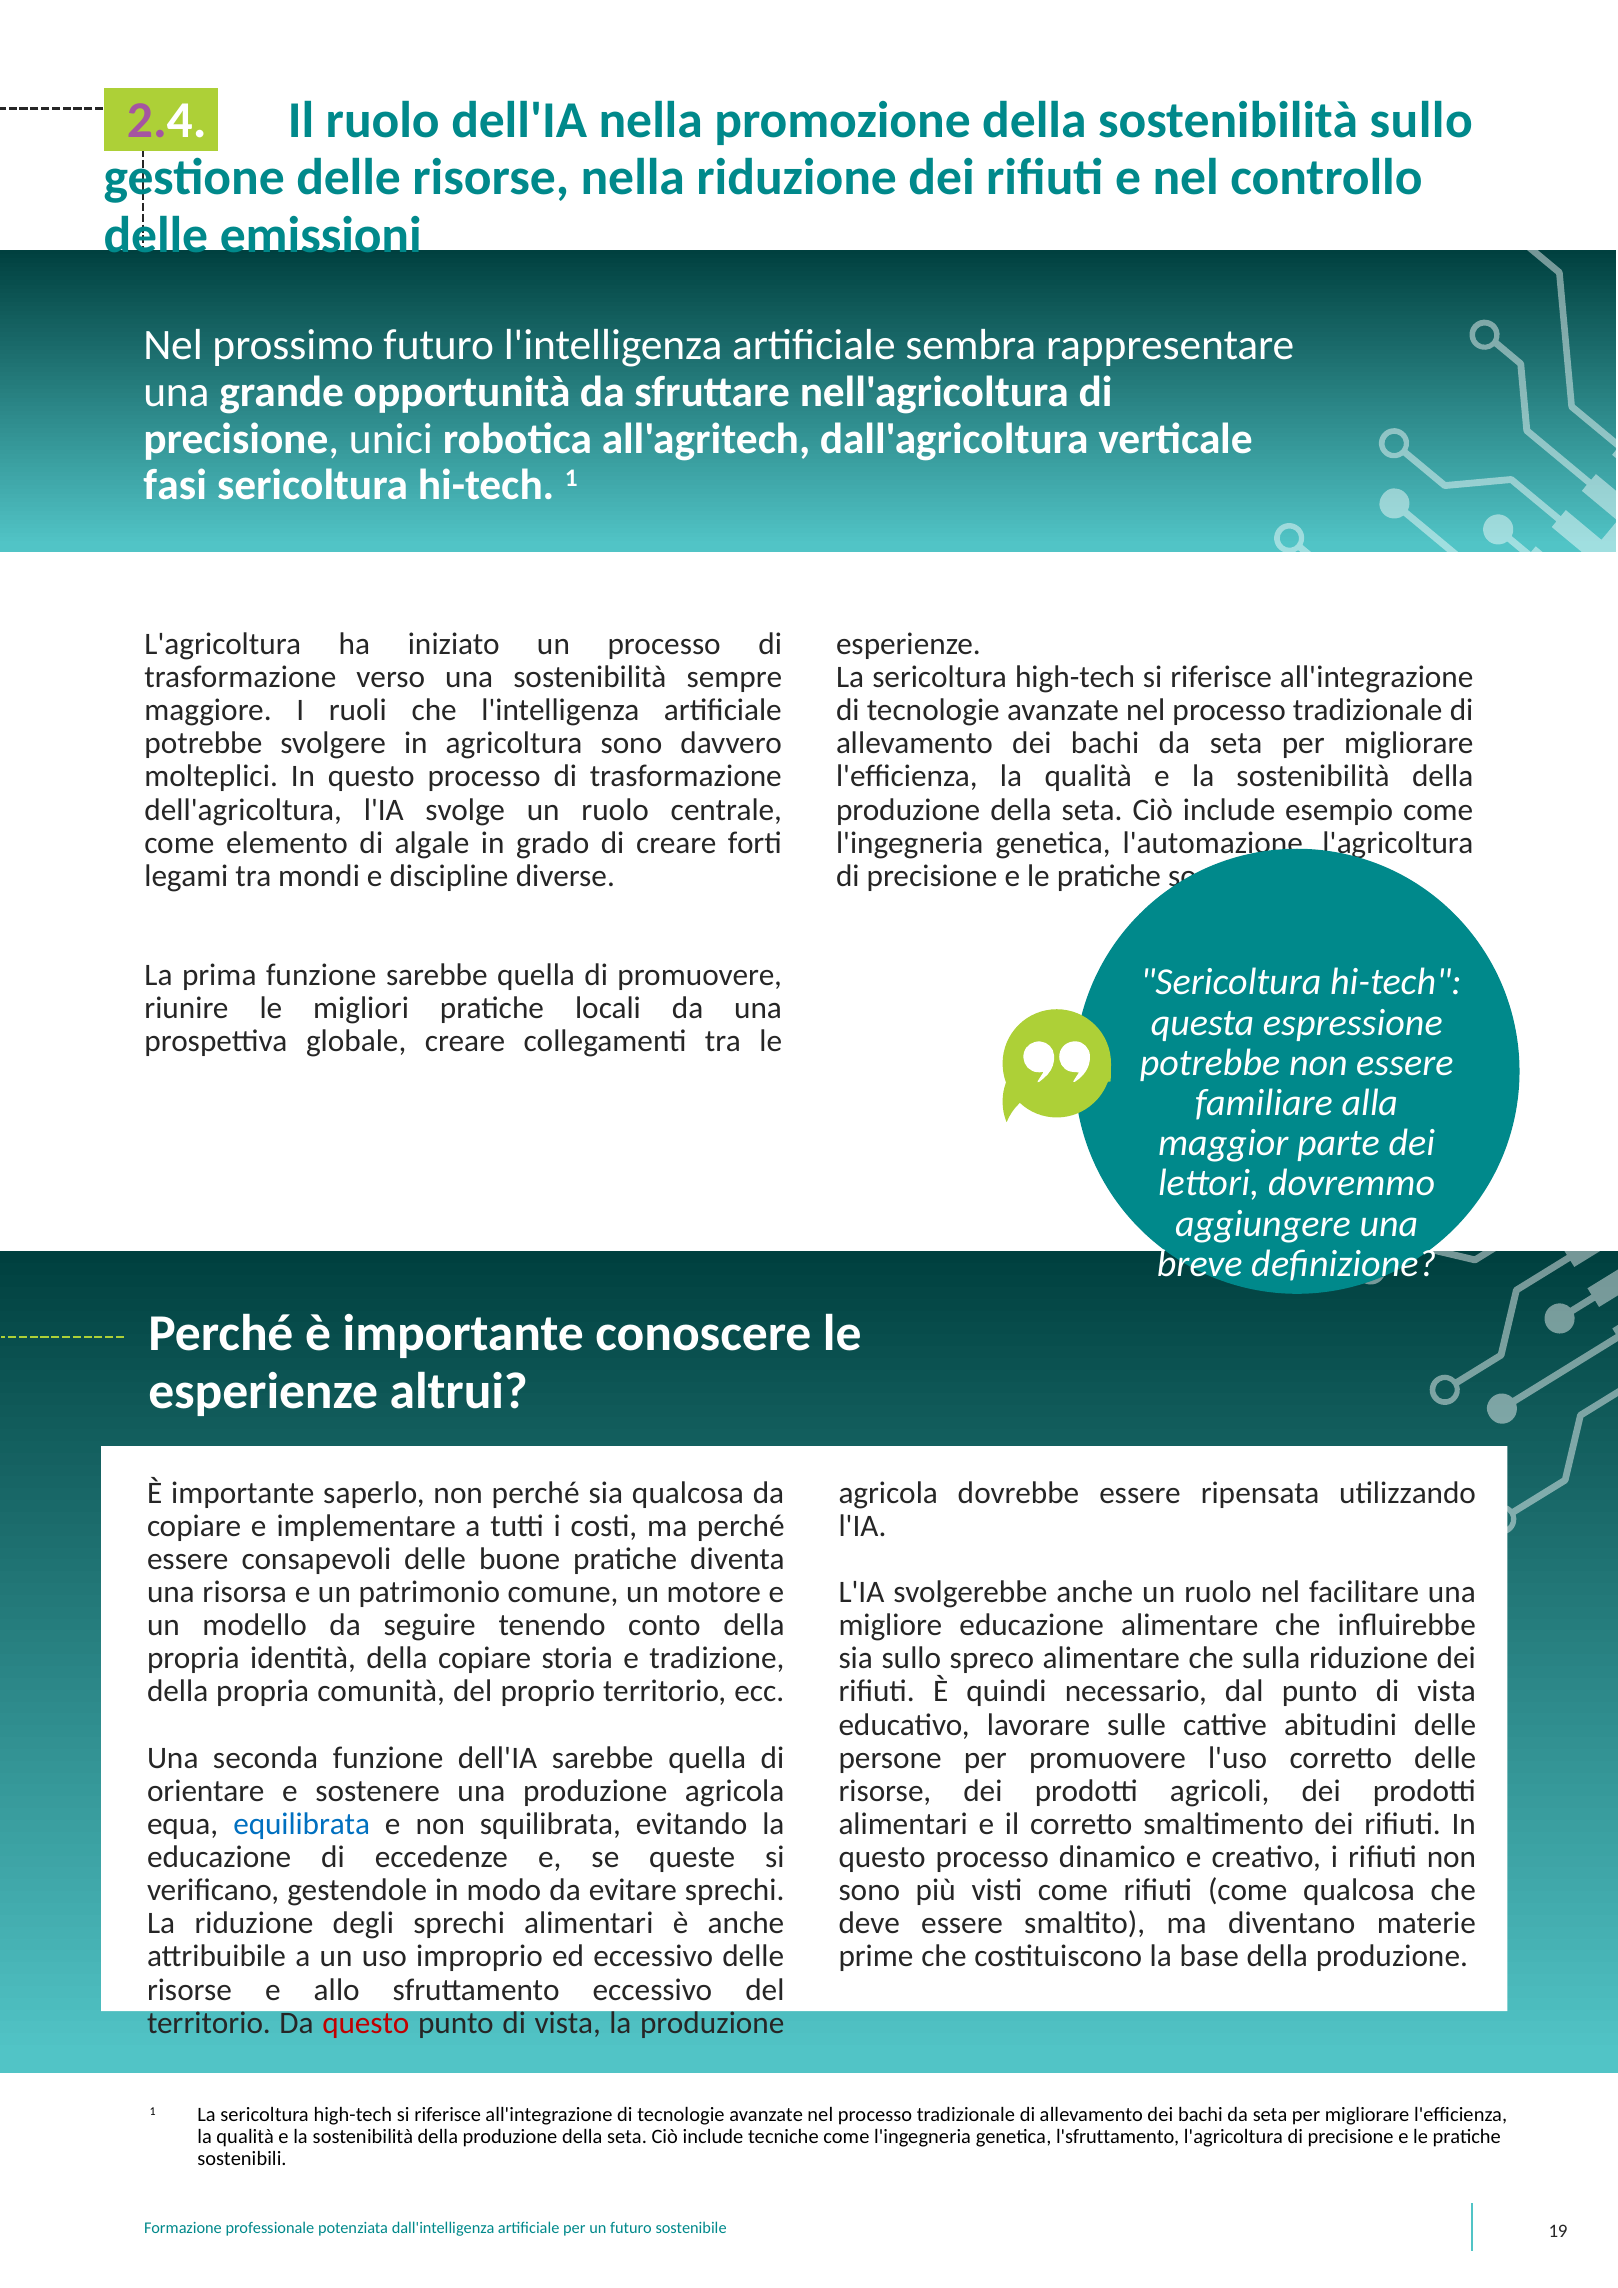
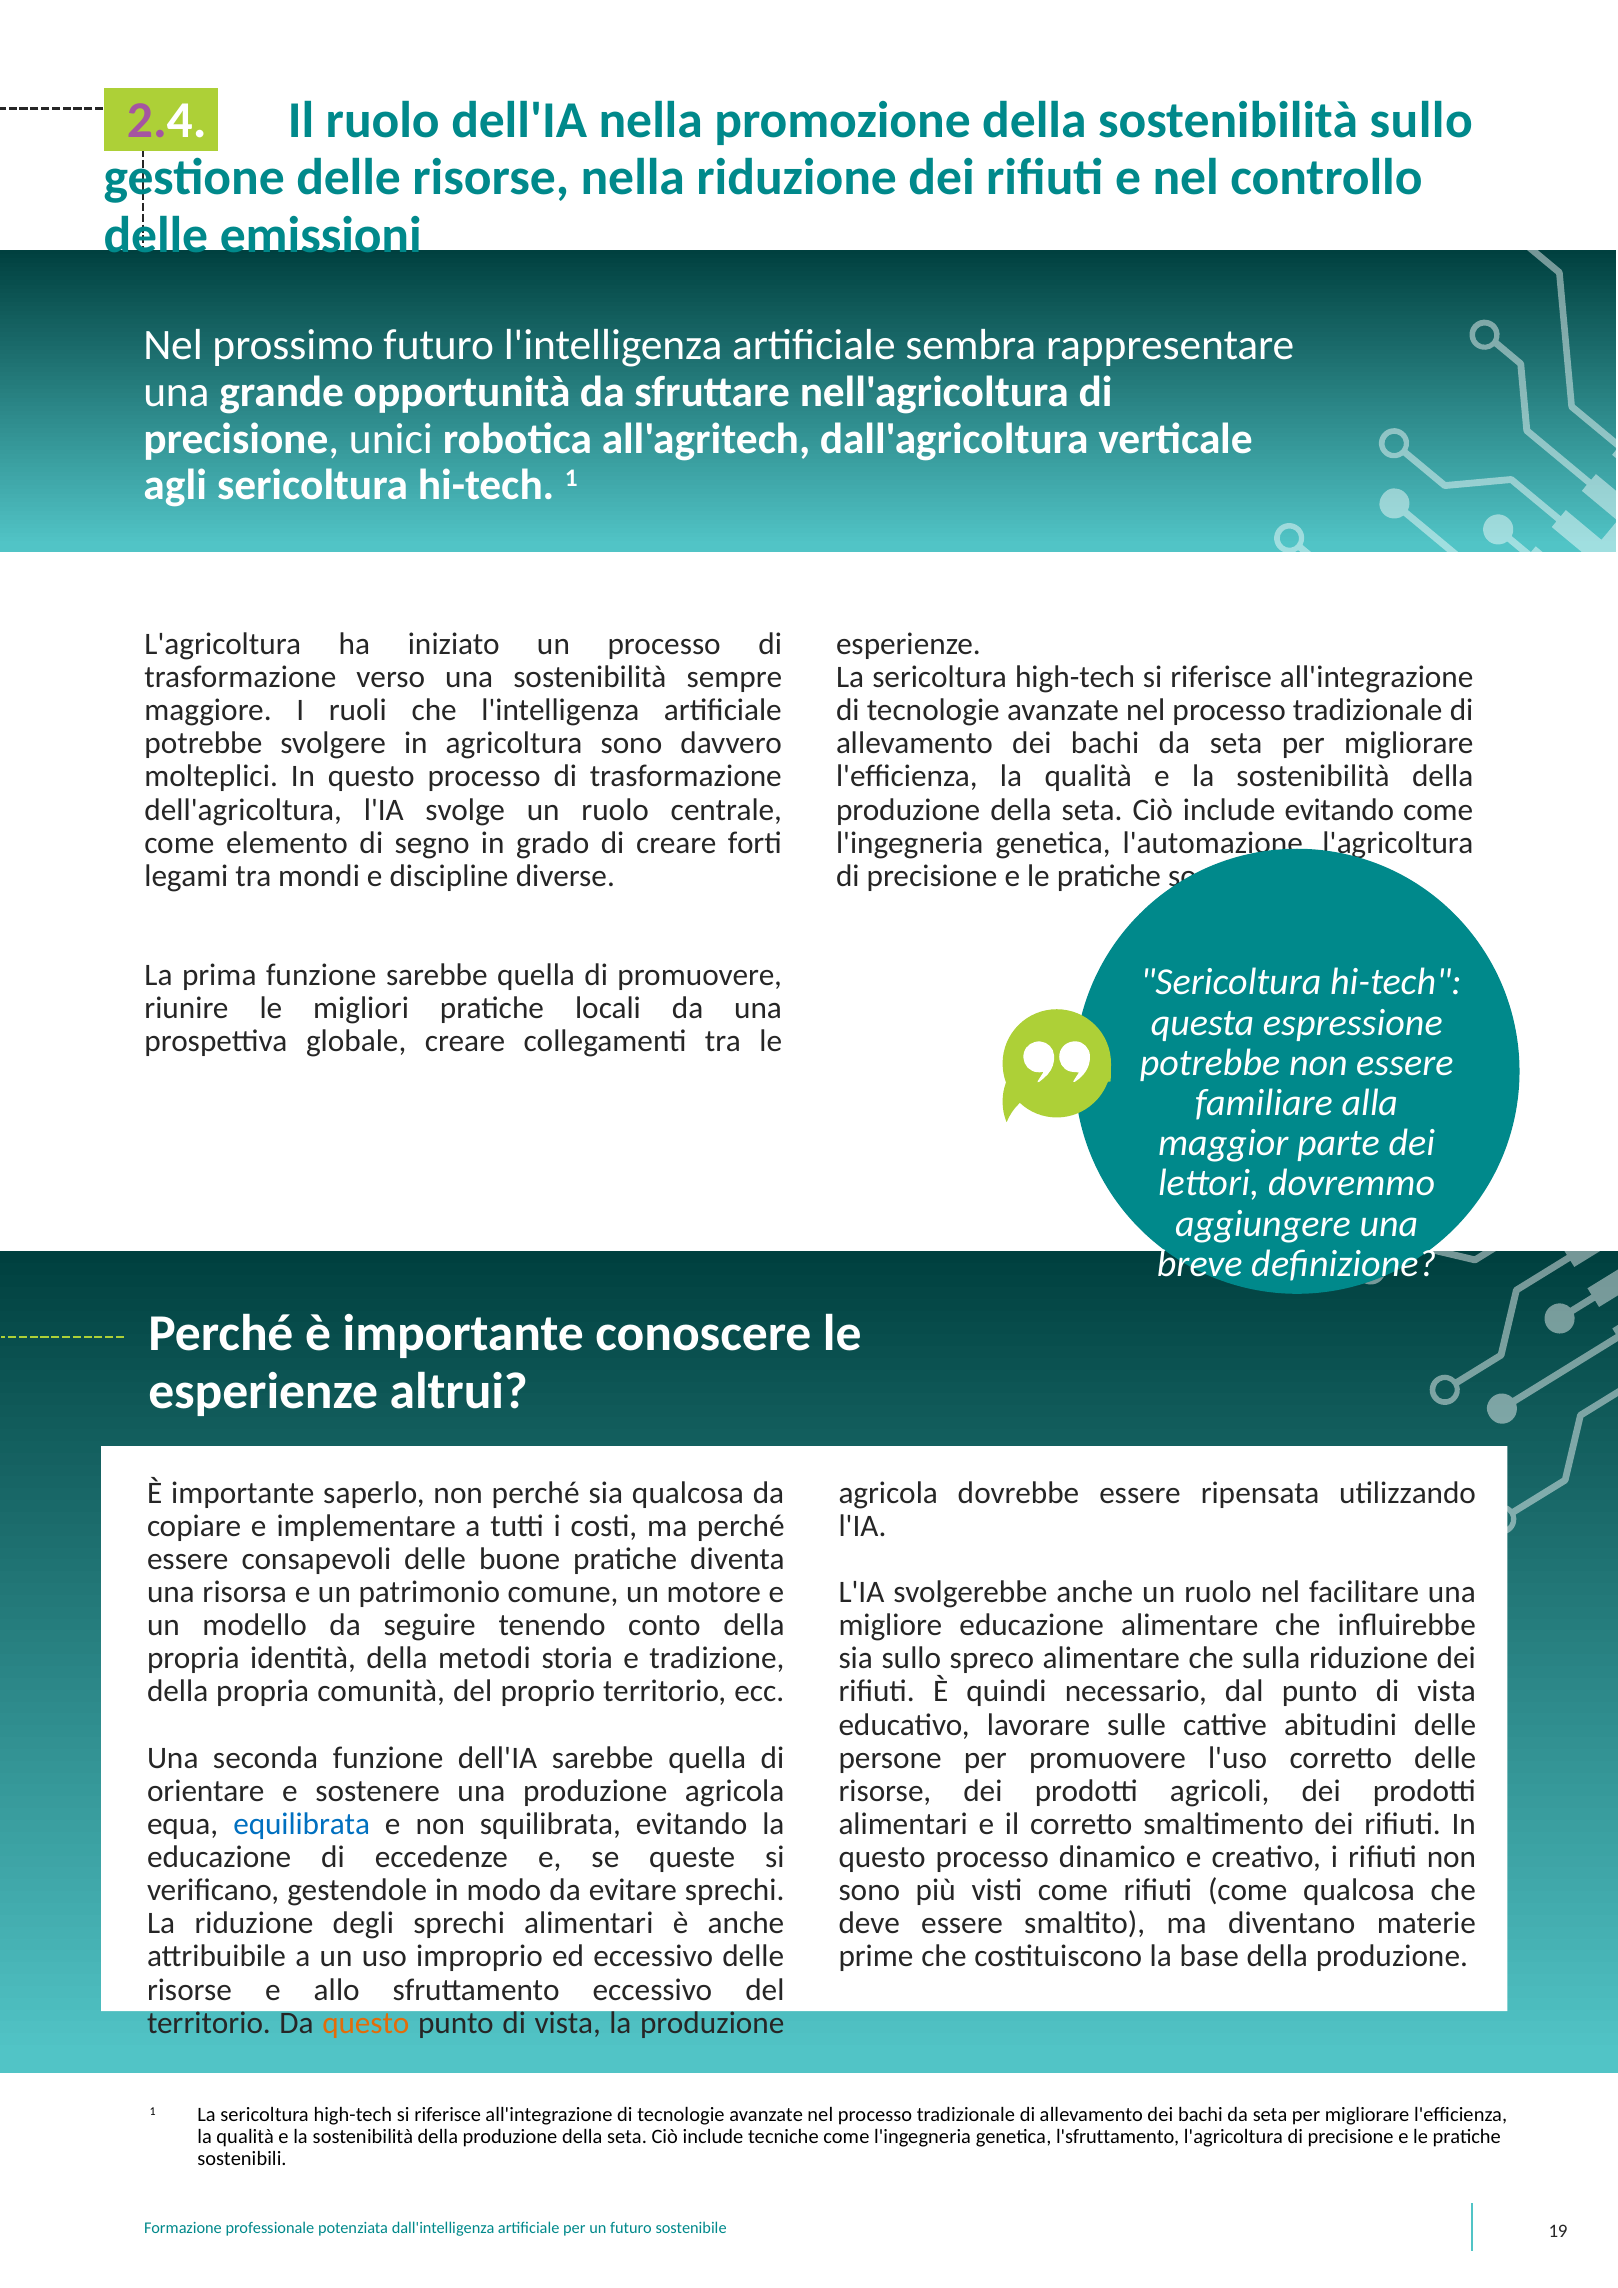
fasi: fasi -> agli (175, 486)
include esempio: esempio -> evitando (1339, 810)
algale: algale -> segno (432, 843)
della copiare: copiare -> metodi (484, 1659)
questo colour: red -> orange (366, 2023)
